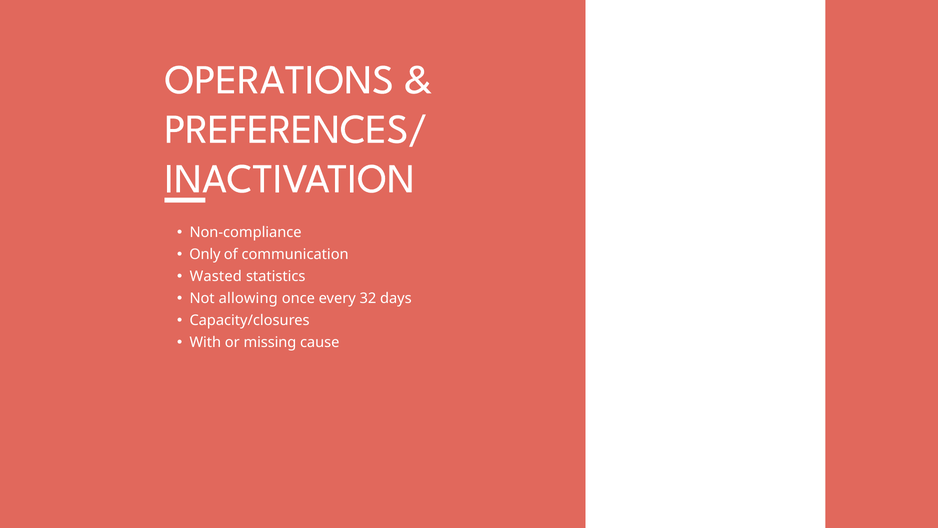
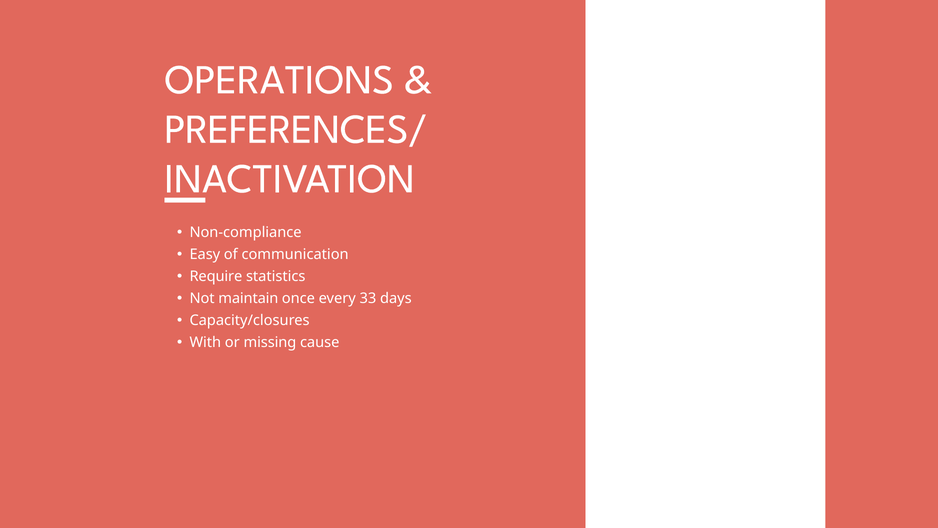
Only: Only -> Easy (205, 254)
Wasted: Wasted -> Require (216, 276)
allowing: allowing -> maintain (248, 298)
32: 32 -> 33 (368, 298)
